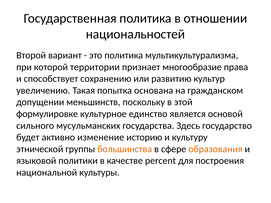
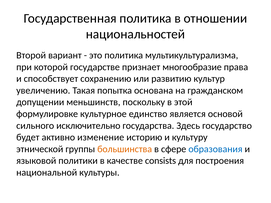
территории: территории -> государстве (95, 67)
мусульманских: мусульманских -> исключительно (88, 126)
образования colour: orange -> blue (215, 149)
percent: percent -> consists (161, 161)
